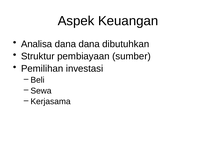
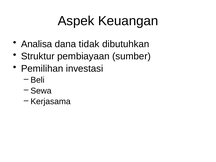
dana dana: dana -> tidak (89, 44)
